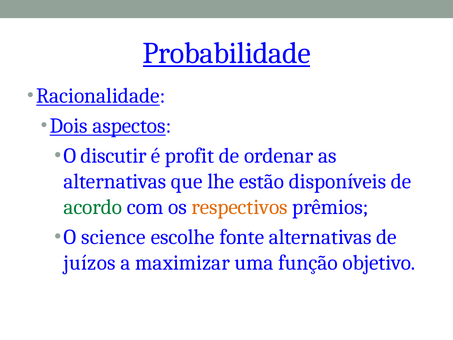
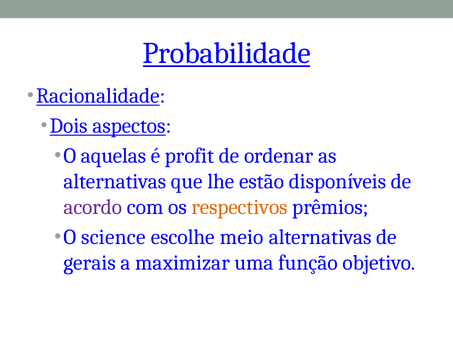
discutir: discutir -> aquelas (114, 156)
acordo colour: green -> purple (93, 207)
fonte: fonte -> meio (242, 237)
juízos: juízos -> gerais (90, 263)
